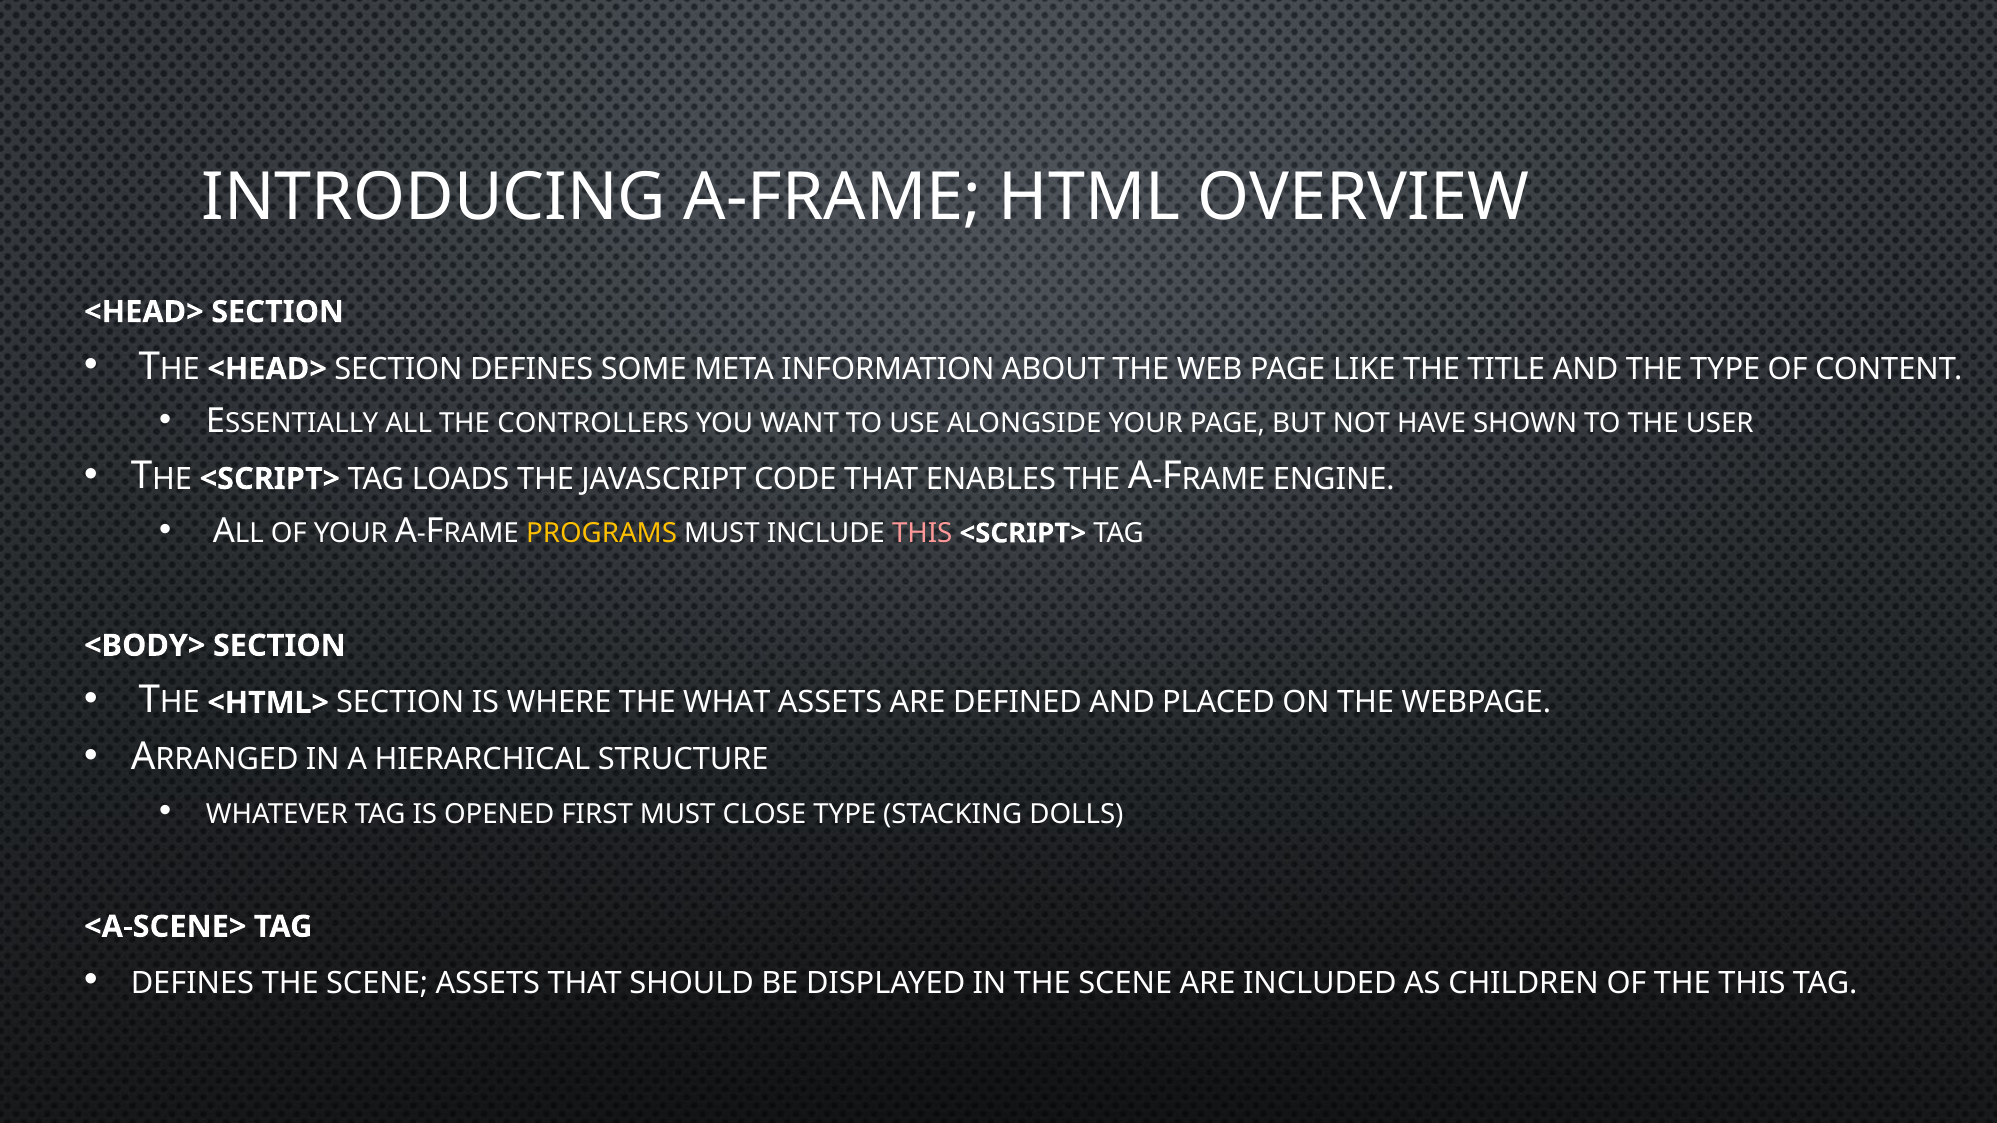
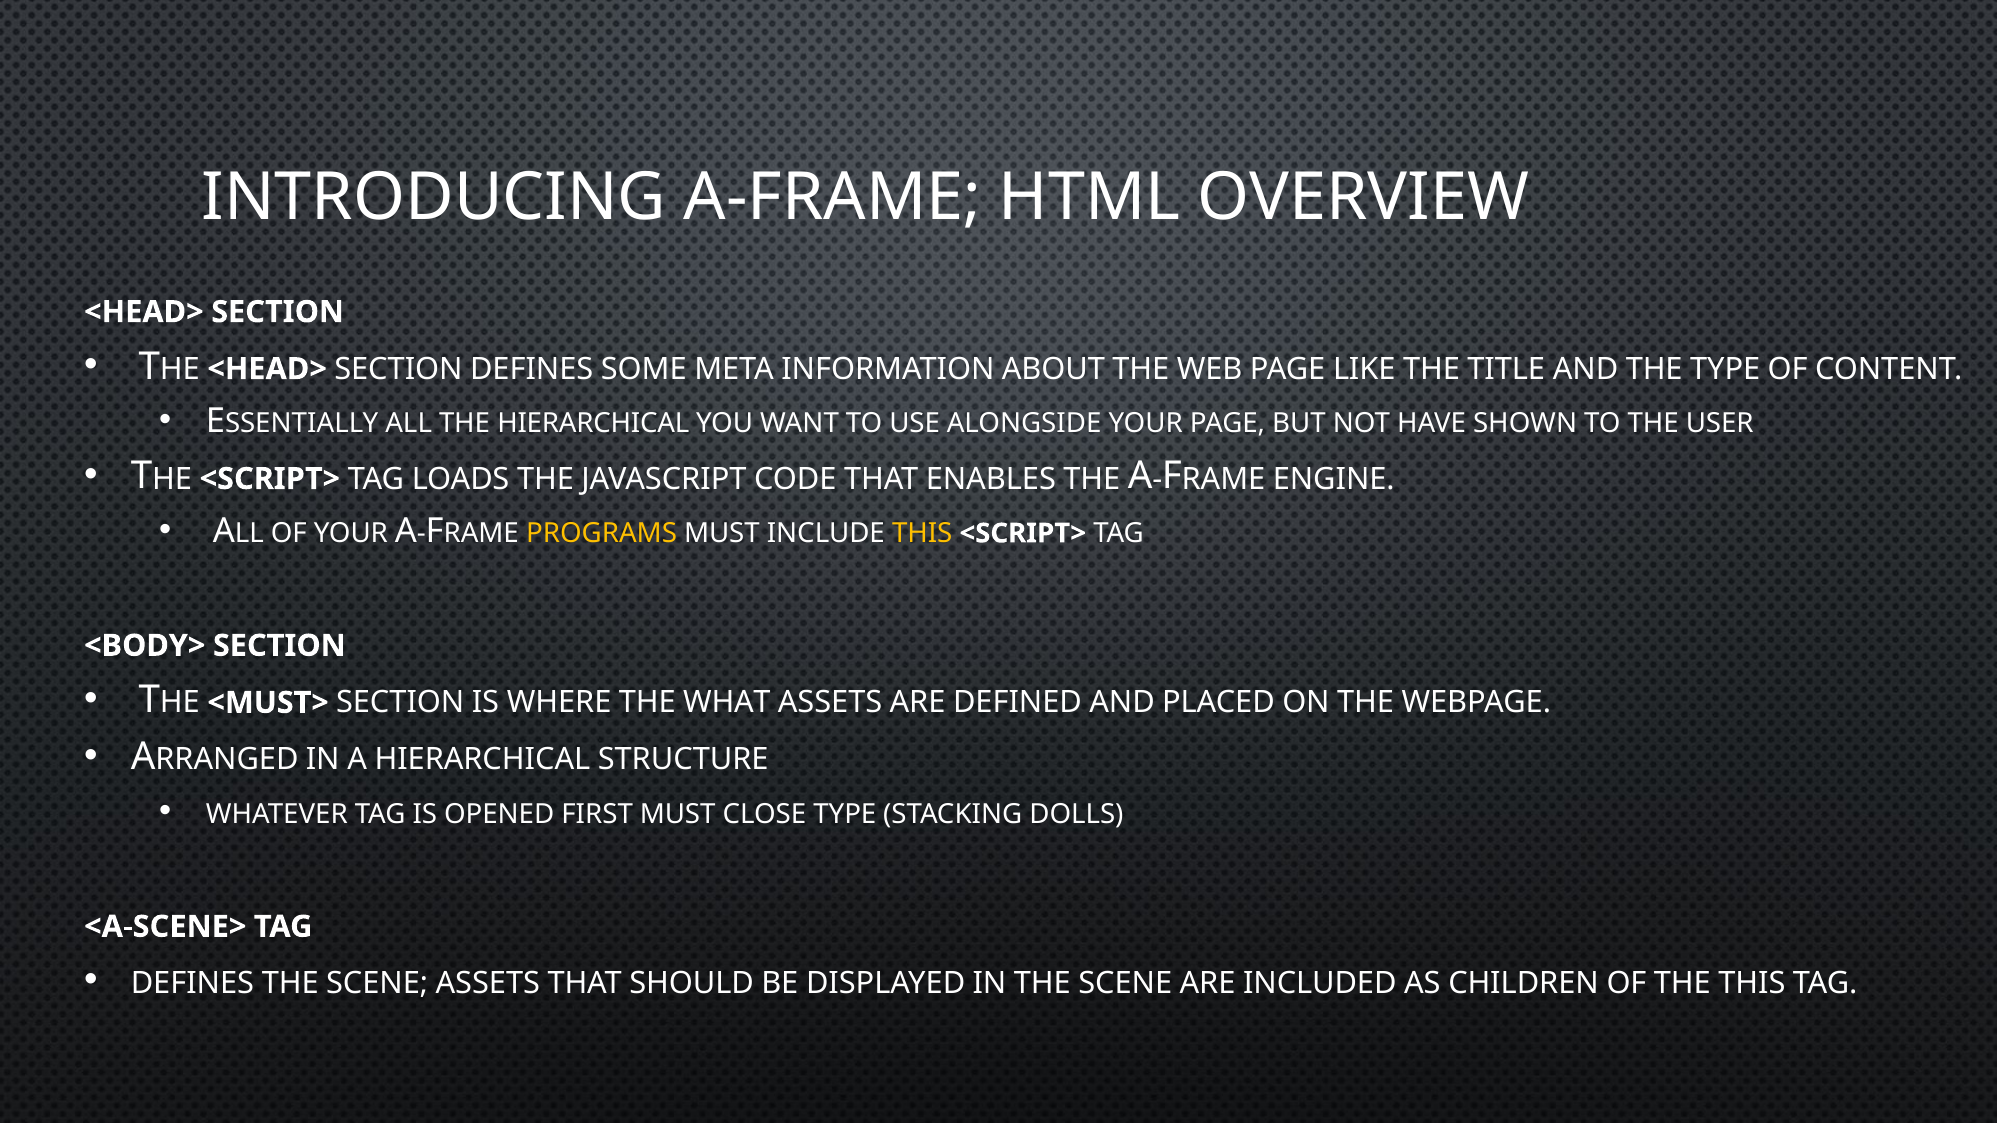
THE CONTROLLERS: CONTROLLERS -> HIERARCHICAL (593, 424)
THIS colour: pink -> yellow (922, 533)
<HTML>: <HTML> -> <MUST> (268, 703)
